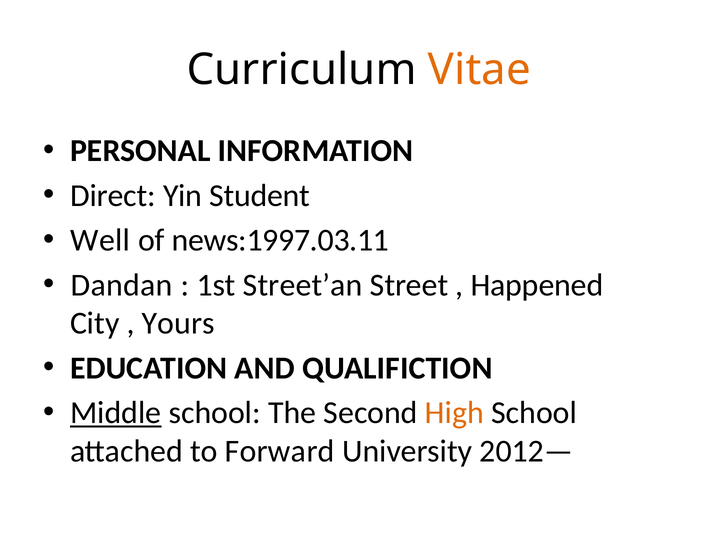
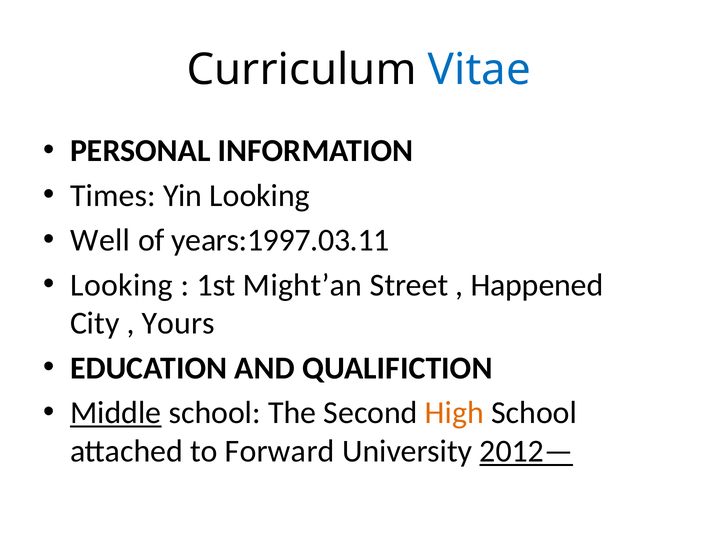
Vitae colour: orange -> blue (479, 70)
Direct: Direct -> Times (113, 195)
Yin Student: Student -> Looking (260, 195)
news:1997.03.11: news:1997.03.11 -> years:1997.03.11 (280, 240)
Dandan: Dandan -> Looking (122, 285)
Street’an: Street’an -> Might’an (303, 285)
2012— underline: none -> present (526, 451)
